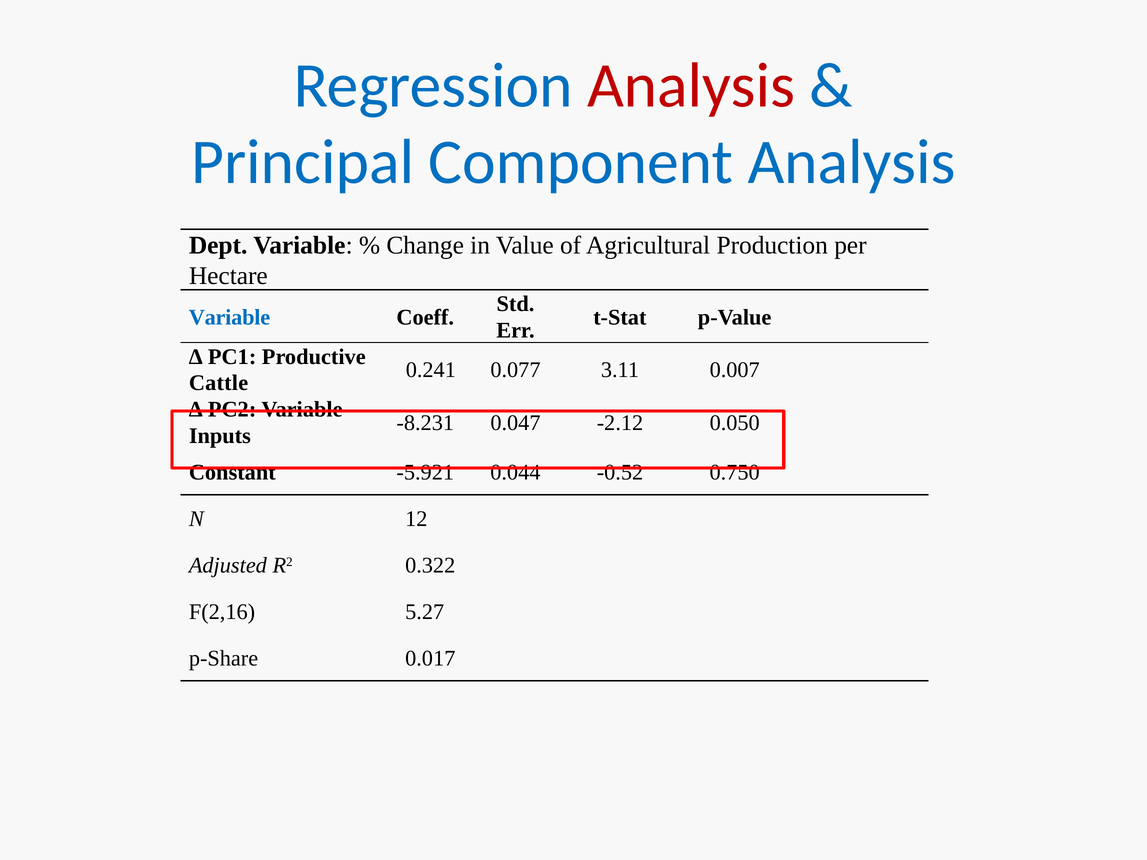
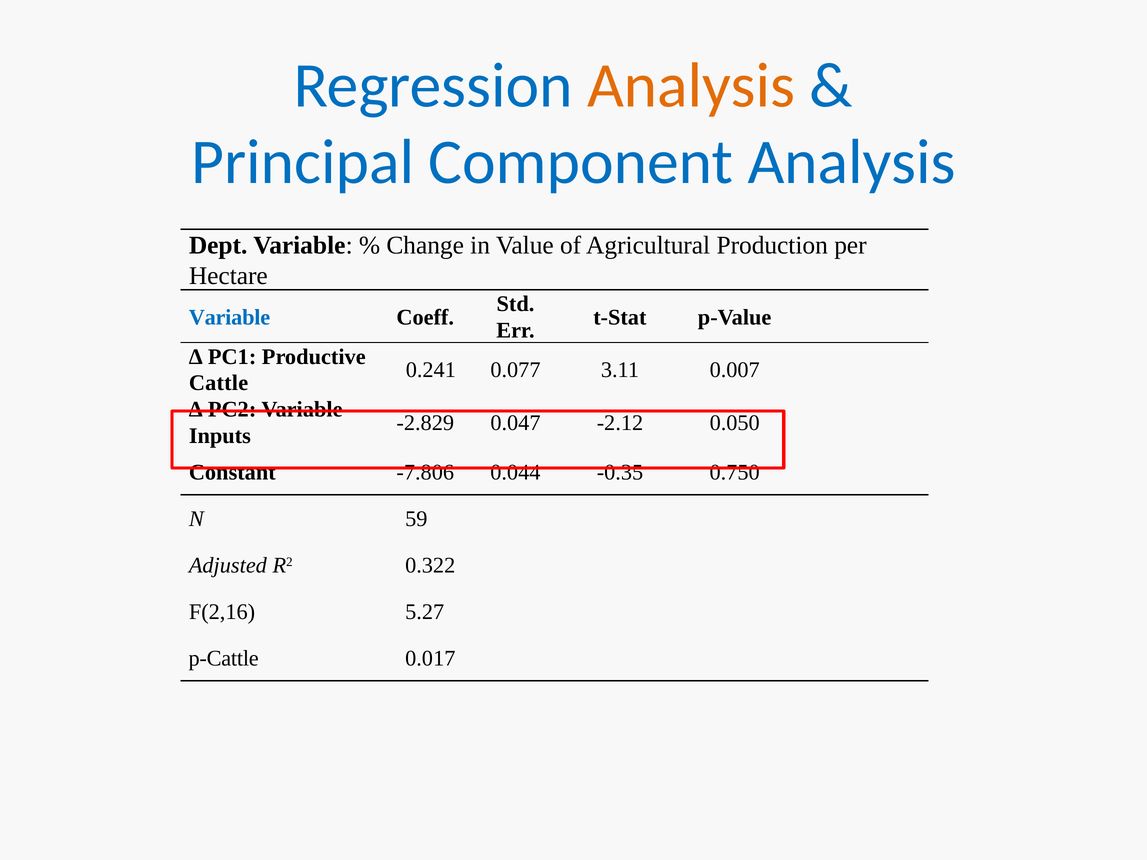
Analysis colour: red -> orange (691, 86)
-8.231: -8.231 -> -2.829 (425, 423)
-5.921: -5.921 -> -7.806 (425, 473)
-0.52: -0.52 -> -0.35 (620, 473)
12: 12 -> 59 (416, 519)
p-Share: p-Share -> p-Cattle (224, 659)
